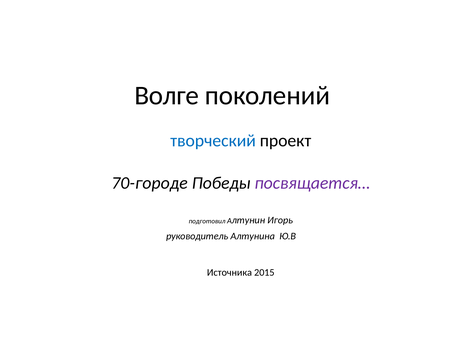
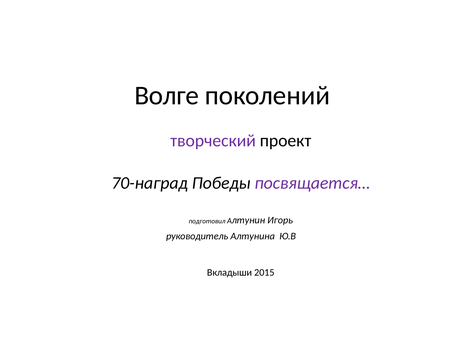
творческий colour: blue -> purple (213, 141)
70-городе: 70-городе -> 70-наград (150, 183)
Источника: Источника -> Вкладыши (229, 273)
